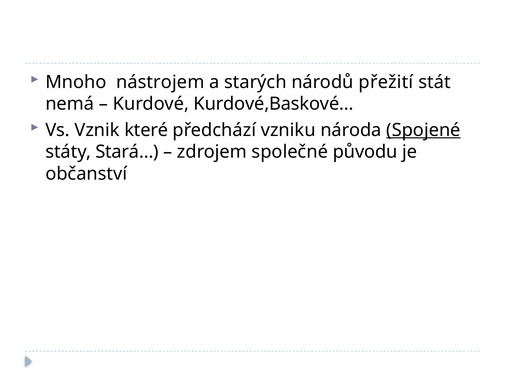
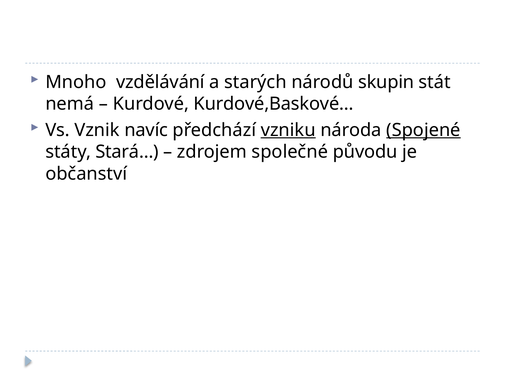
nástrojem: nástrojem -> vzdělávání (160, 82)
přežití: přežití -> skupin (386, 82)
které: které -> navíc (146, 130)
vzniku underline: none -> present (288, 130)
